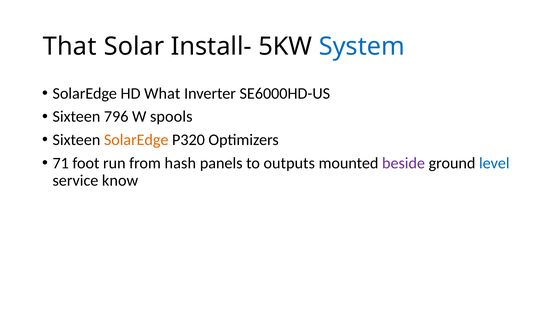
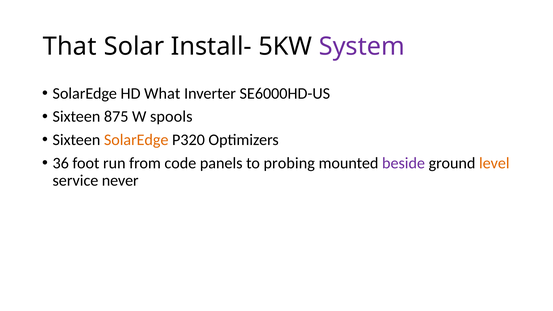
System colour: blue -> purple (362, 46)
796: 796 -> 875 (116, 117)
71: 71 -> 36 (61, 163)
hash: hash -> code (180, 163)
outputs: outputs -> probing (289, 163)
level colour: blue -> orange (494, 163)
know: know -> never (120, 180)
